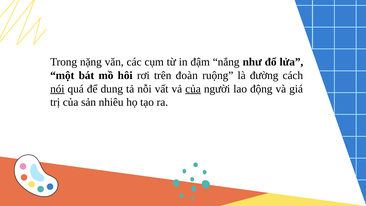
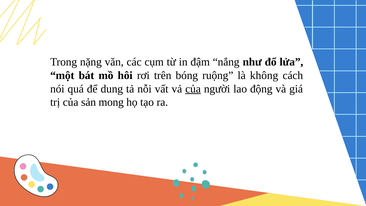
đoàn: đoàn -> bóng (187, 75)
đường: đường -> không (264, 75)
nói underline: present -> none (57, 89)
nhiêu: nhiêu -> mong (111, 102)
